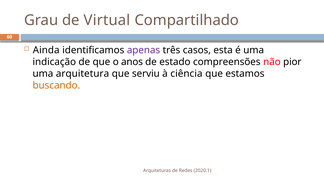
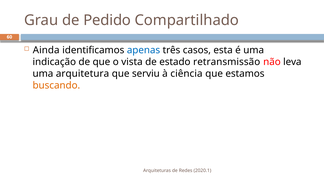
Virtual: Virtual -> Pedido (107, 20)
apenas colour: purple -> blue (144, 50)
anos: anos -> vista (132, 62)
compreensões: compreensões -> retransmissão (227, 62)
pior: pior -> leva (292, 62)
